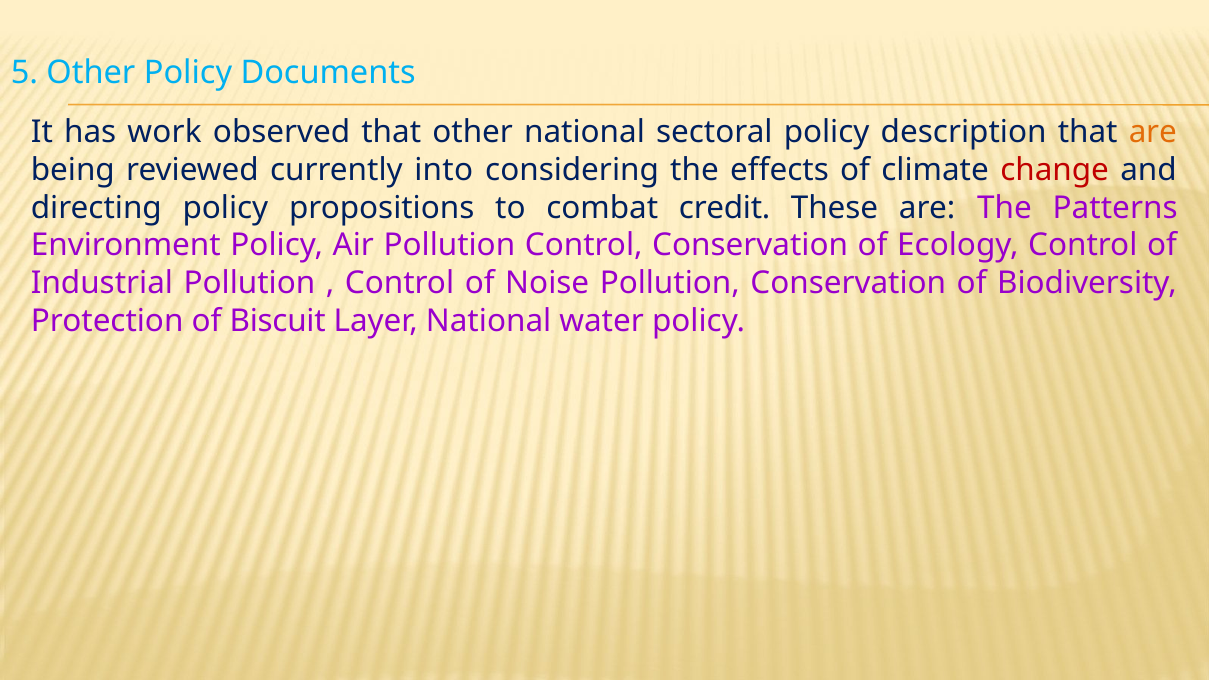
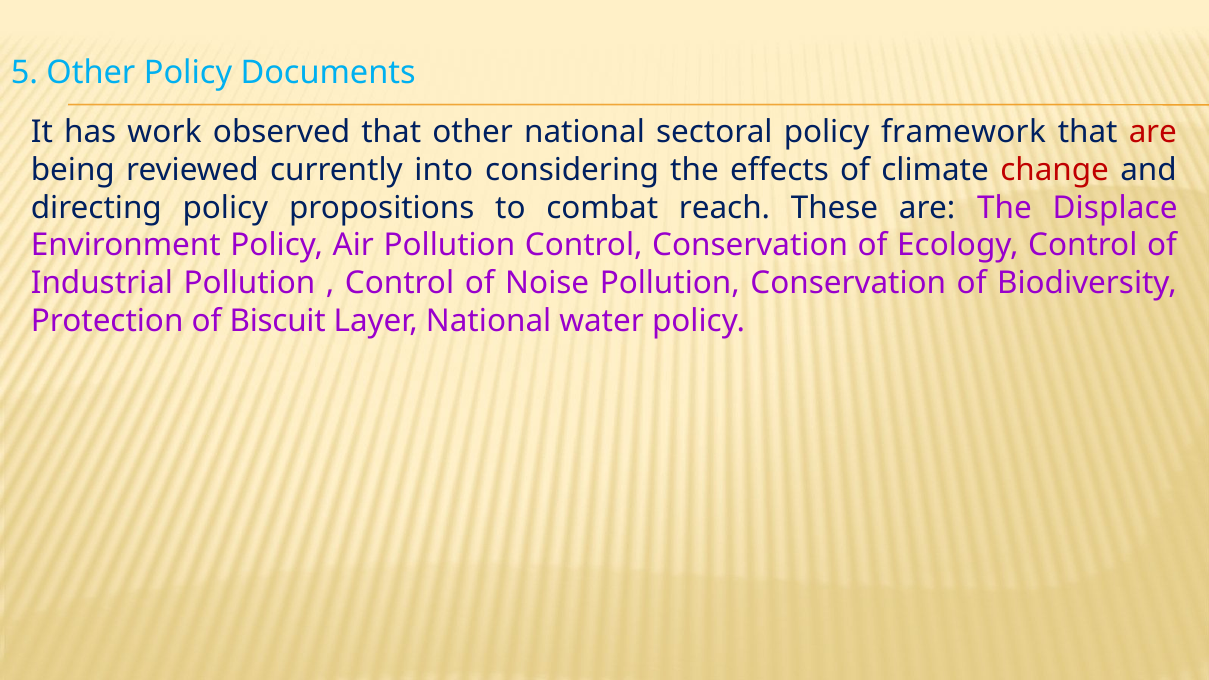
description: description -> framework (963, 132)
are colour: orange -> red (1153, 132)
credit: credit -> reach (725, 208)
Patterns: Patterns -> Displace (1115, 208)
